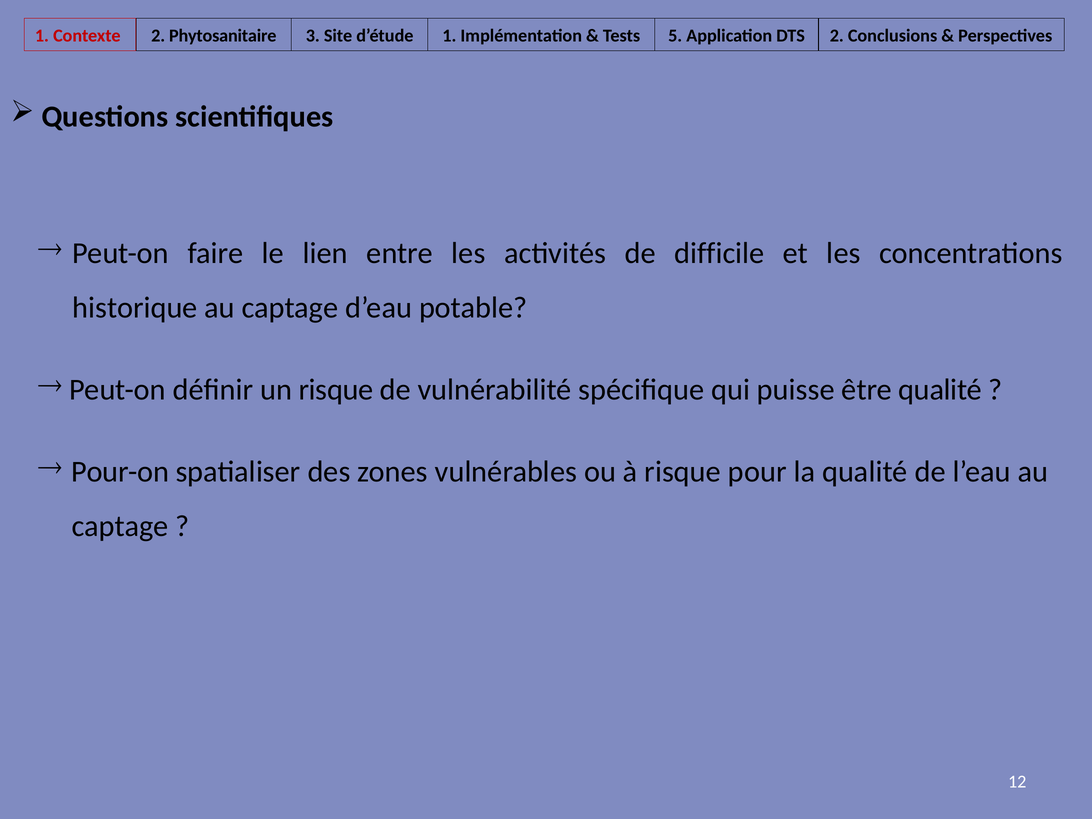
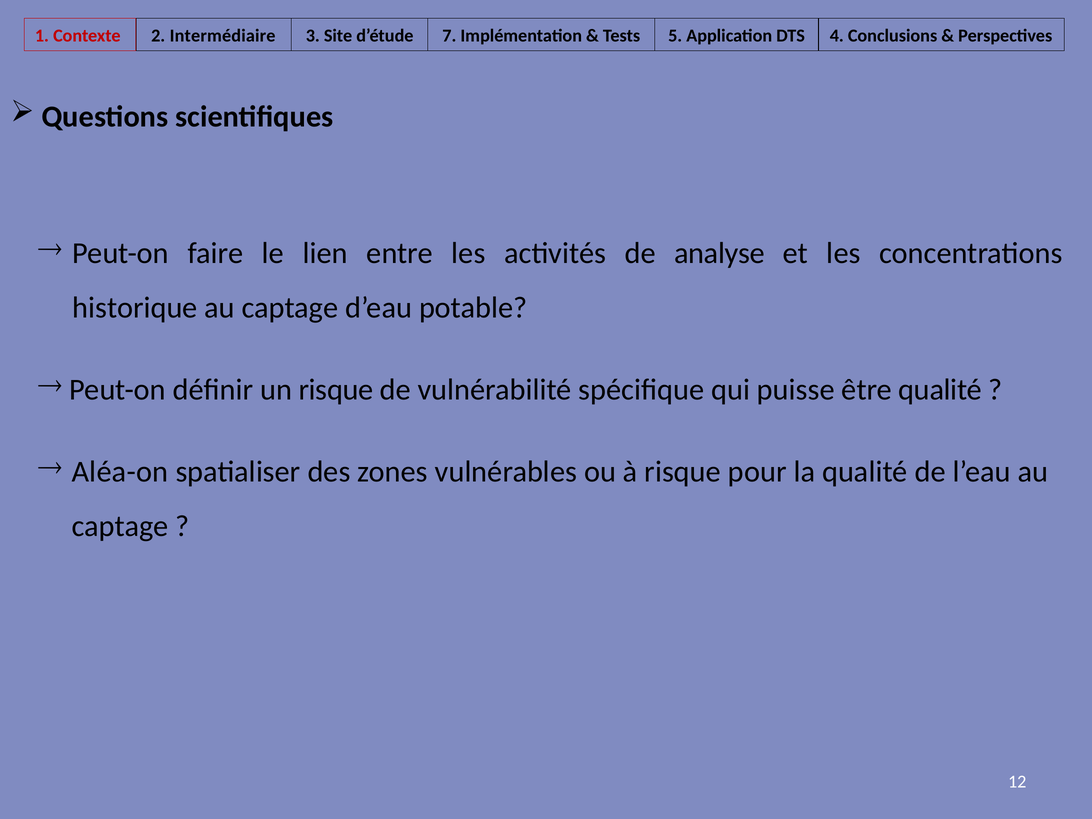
Phytosanitaire: Phytosanitaire -> Intermédiaire (223, 36)
d’étude 1: 1 -> 7 (449, 36)
Tests 2: 2 -> 4 (837, 36)
difficile: difficile -> analyse (719, 253)
Pour-on: Pour-on -> Aléa-on (120, 472)
